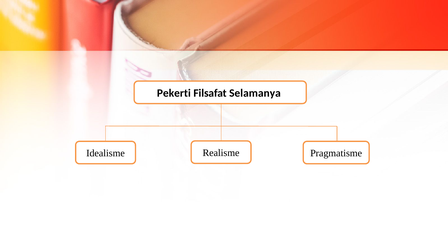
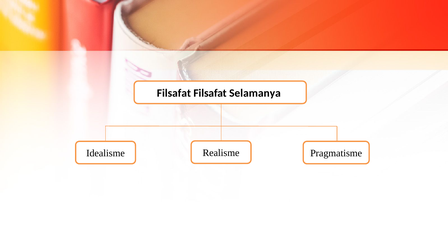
Pekerti: Pekerti -> Filsafat (174, 93)
